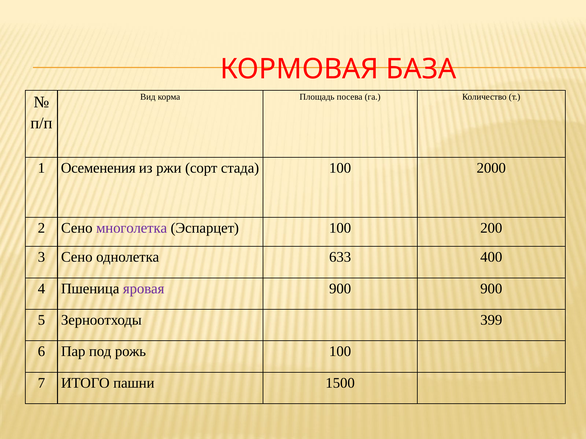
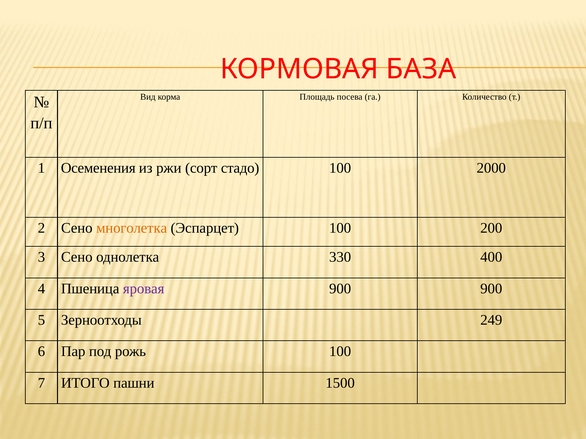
стада: стада -> стадо (240, 168)
многолетка colour: purple -> orange (132, 228)
633: 633 -> 330 (340, 257)
399: 399 -> 249 (491, 320)
